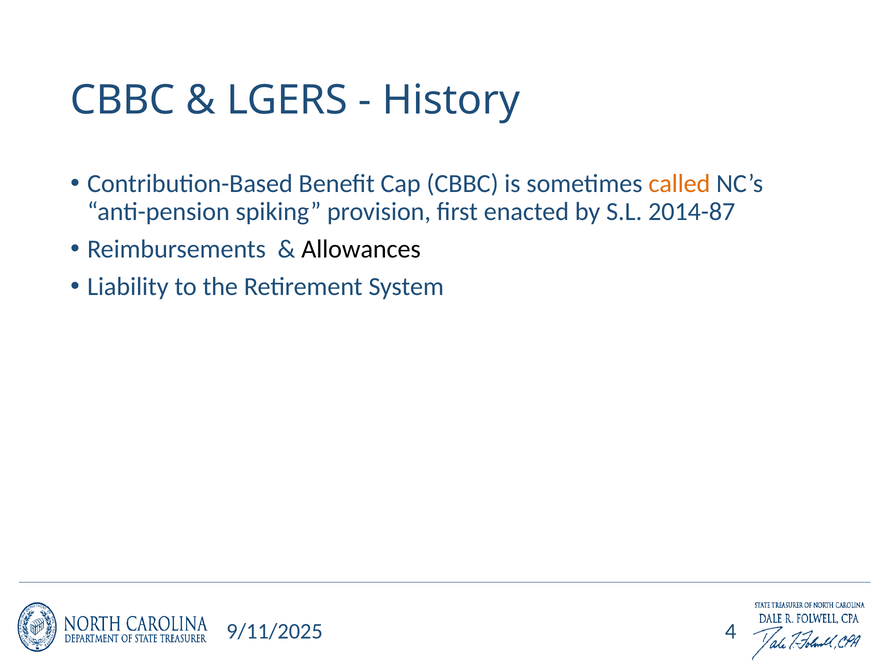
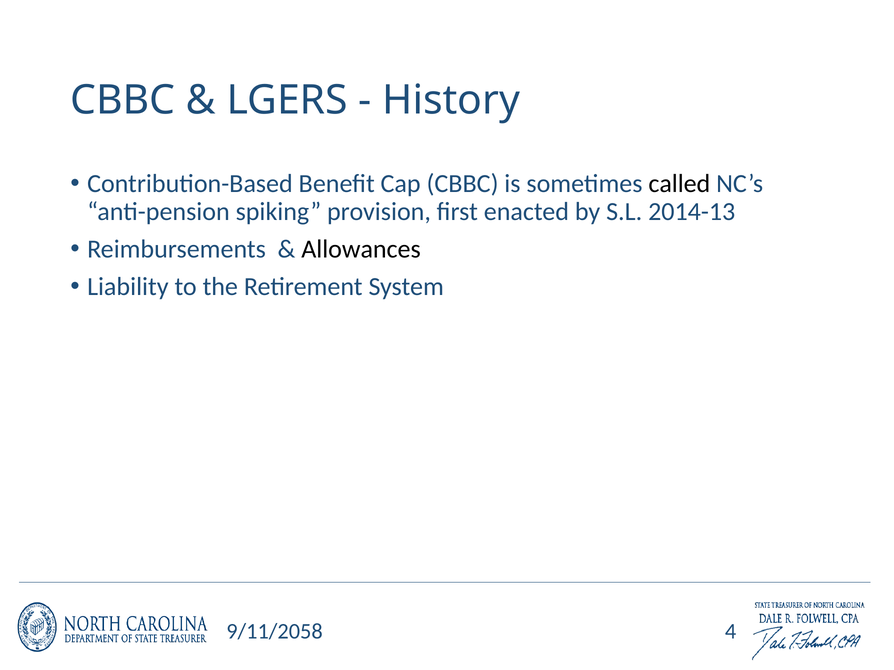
called colour: orange -> black (679, 184)
2014-87: 2014-87 -> 2014-13 (692, 212)
9/11/2025: 9/11/2025 -> 9/11/2058 (275, 632)
